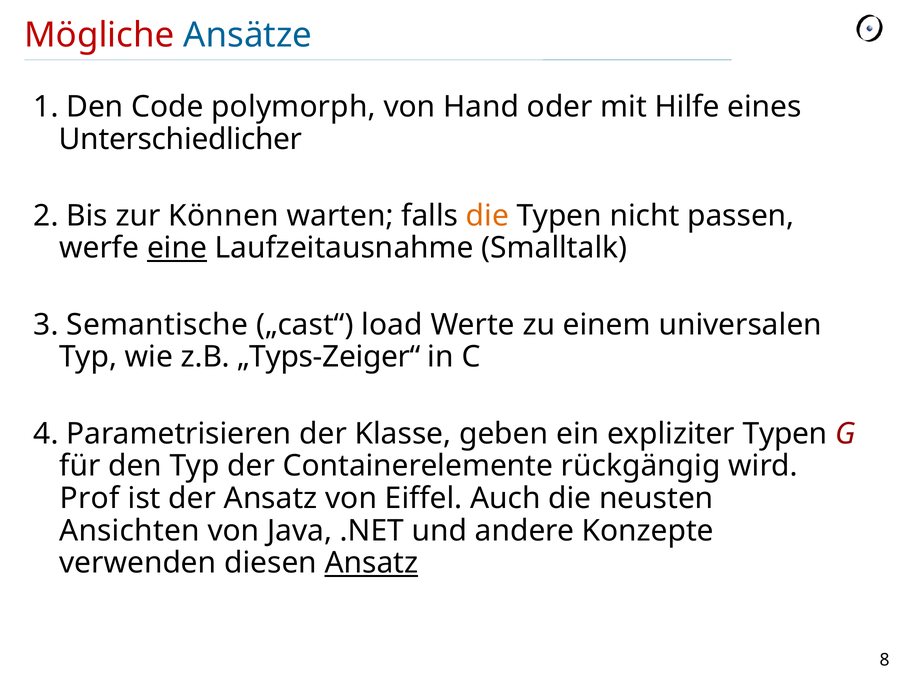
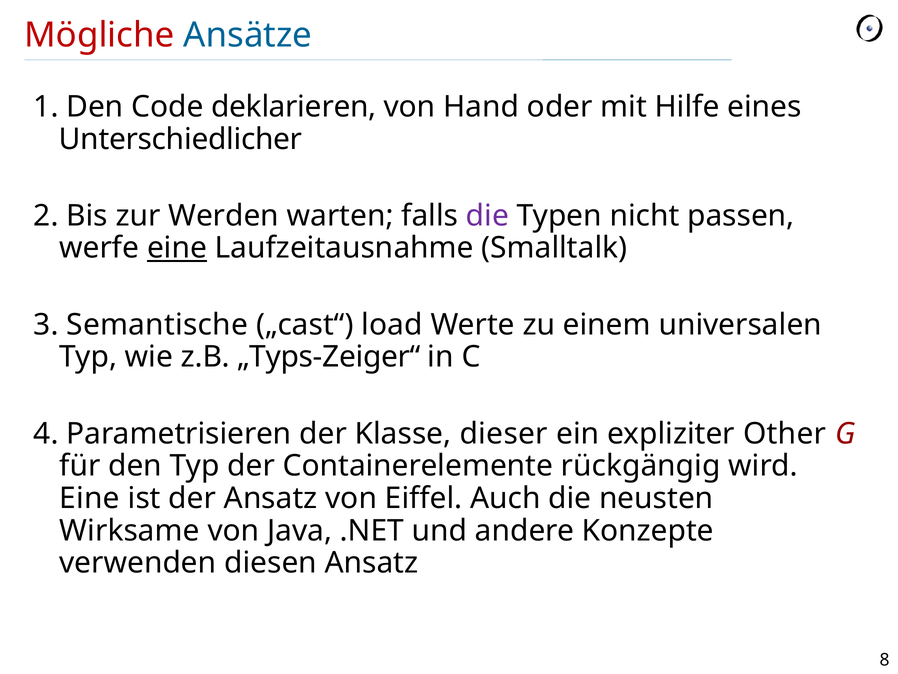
polymorph: polymorph -> deklarieren (294, 107)
Können: Können -> Werden (224, 216)
die colour: orange -> purple (487, 216)
geben: geben -> dieser (504, 433)
expliziter Typen: Typen -> Other (785, 433)
Prof: Prof -> Eine (90, 498)
Ansichten: Ansichten -> Wirksame (130, 530)
Ansatz underline: present -> none (371, 563)
